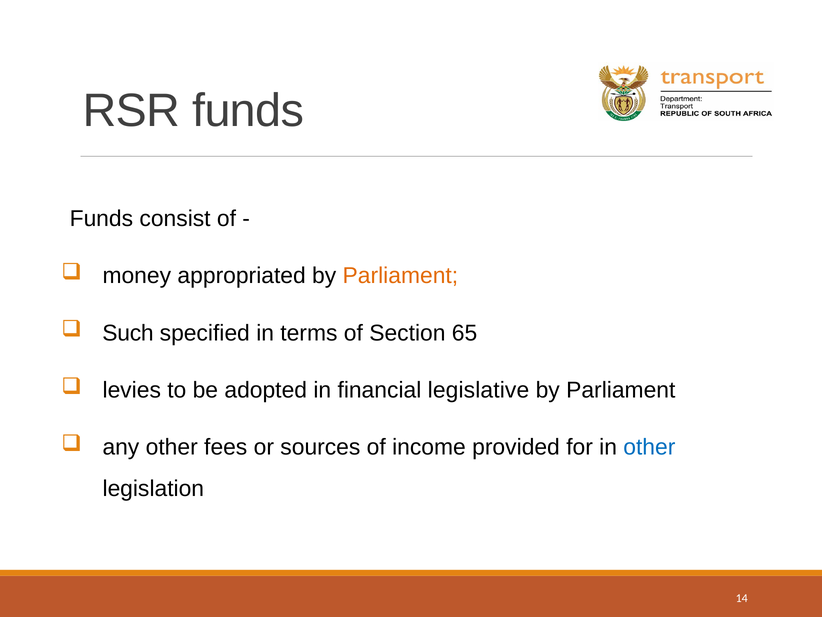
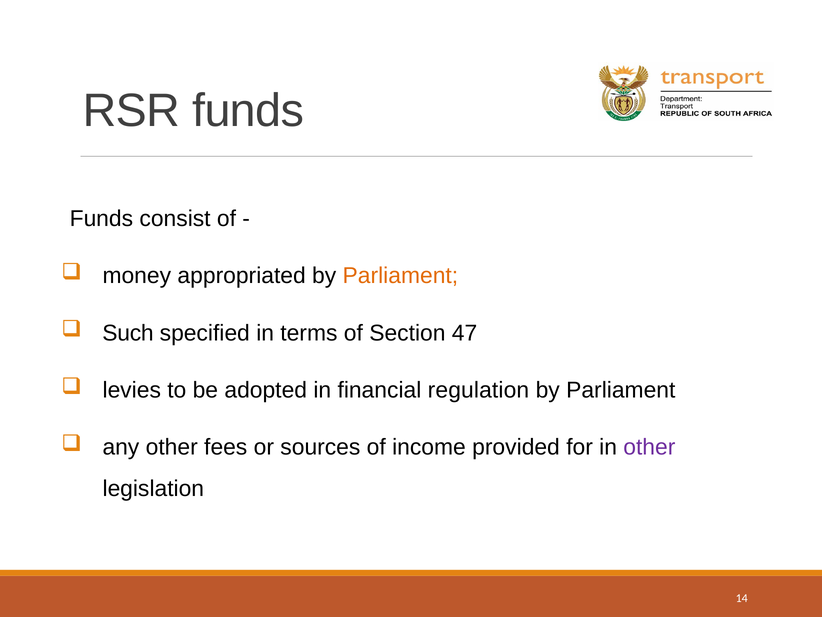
65: 65 -> 47 (465, 333)
legislative: legislative -> regulation (478, 390)
other colour: blue -> purple (649, 447)
